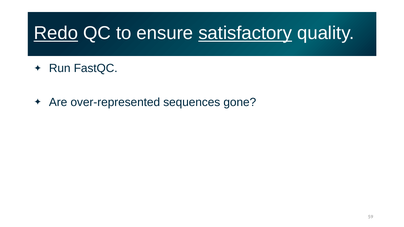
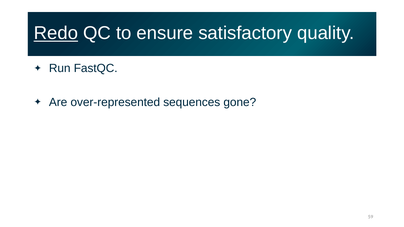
satisfactory underline: present -> none (245, 33)
